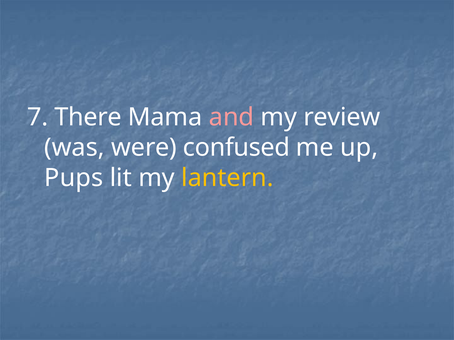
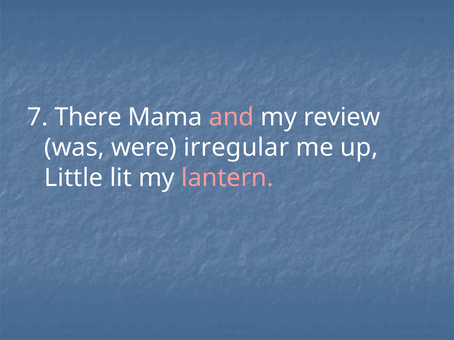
confused: confused -> irregular (236, 148)
Pups: Pups -> Little (74, 178)
lantern colour: yellow -> pink (227, 178)
